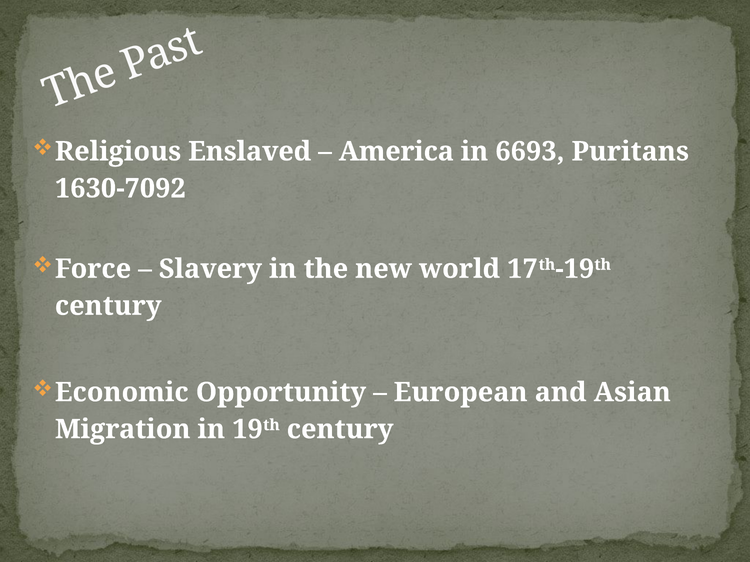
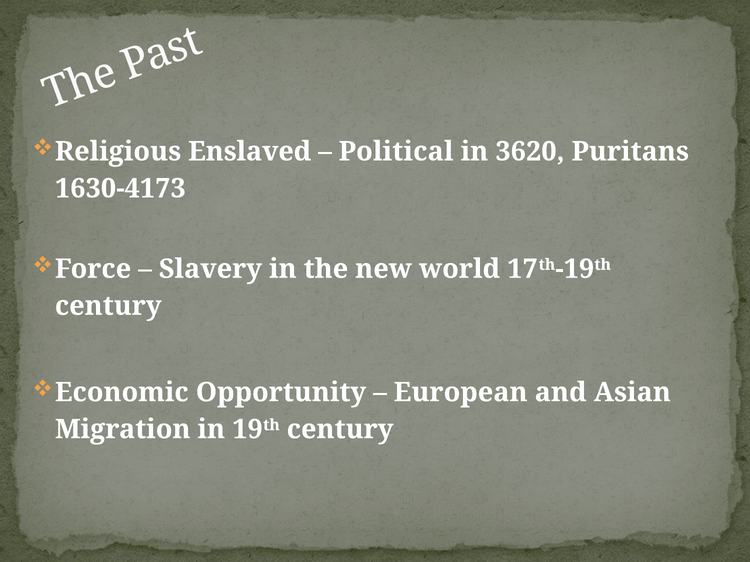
America: America -> Political (396, 152)
6693: 6693 -> 3620 (530, 152)
1630-7092: 1630-7092 -> 1630-4173 (120, 189)
